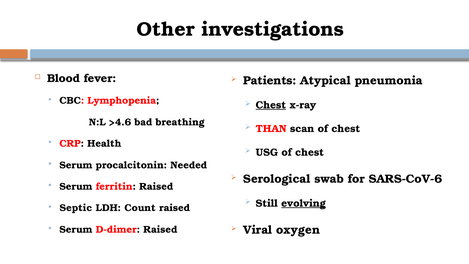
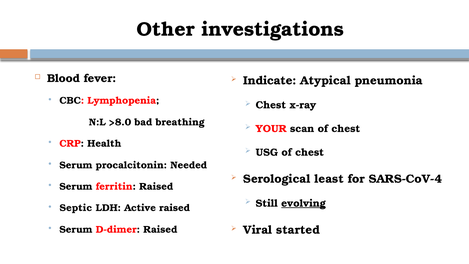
Patients: Patients -> Indicate (270, 81)
Chest underline: present -> none (271, 105)
>4.6: >4.6 -> >8.0 (120, 122)
THAN: THAN -> YOUR (271, 129)
swab: swab -> least (329, 179)
SARS-CoV-6: SARS-CoV-6 -> SARS-CoV-4 (406, 179)
Count: Count -> Active (140, 208)
oxygen: oxygen -> started (298, 230)
